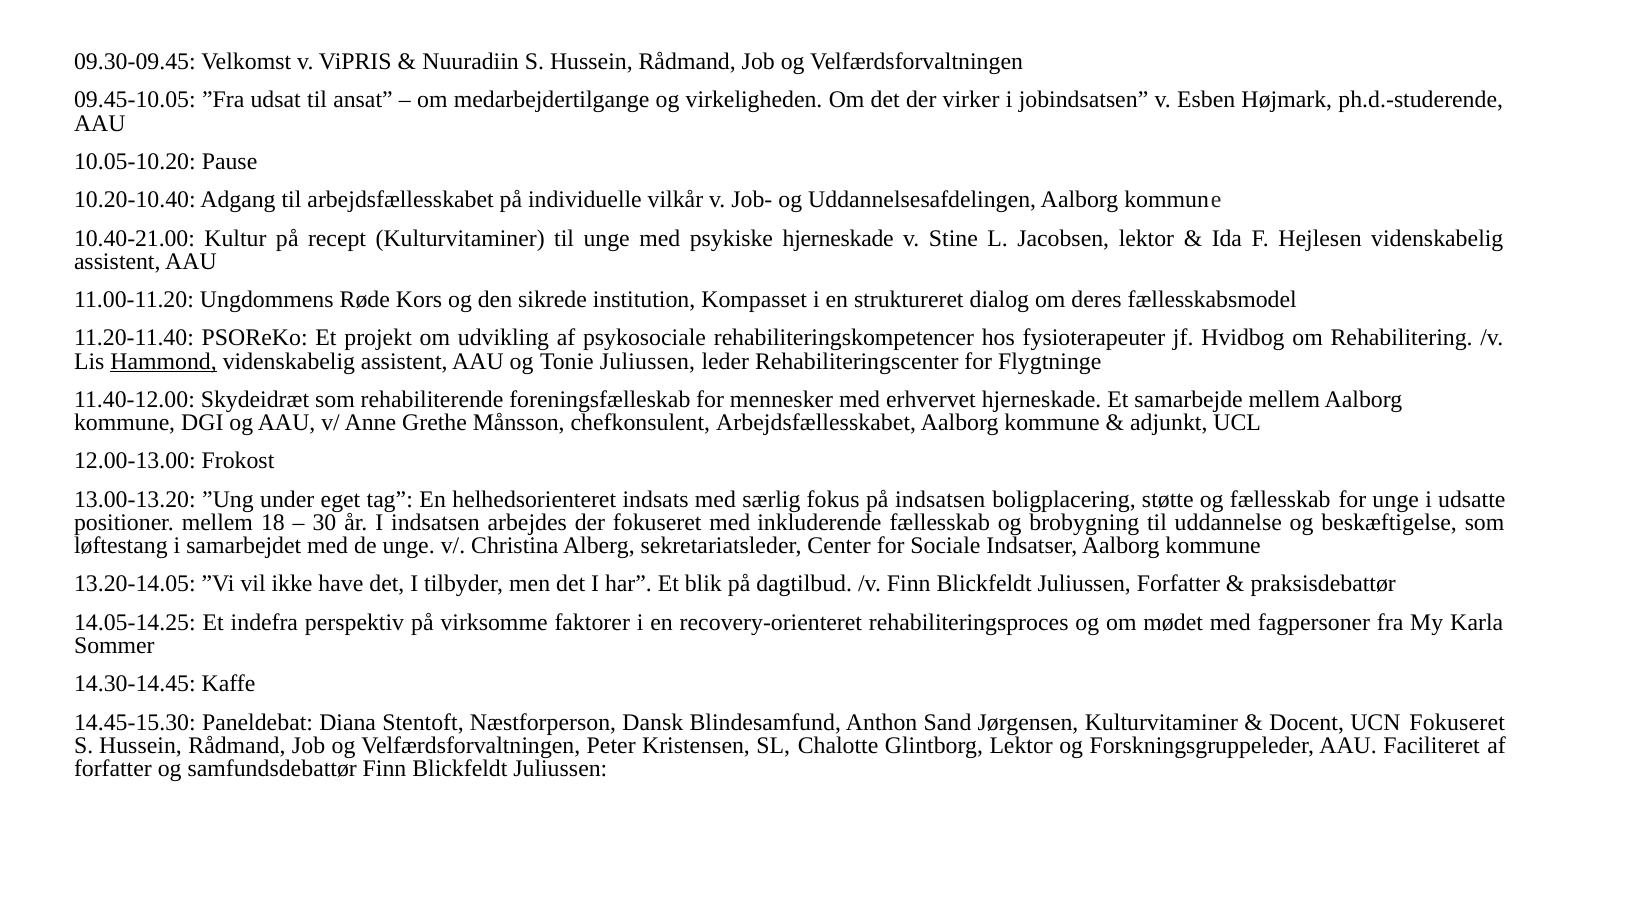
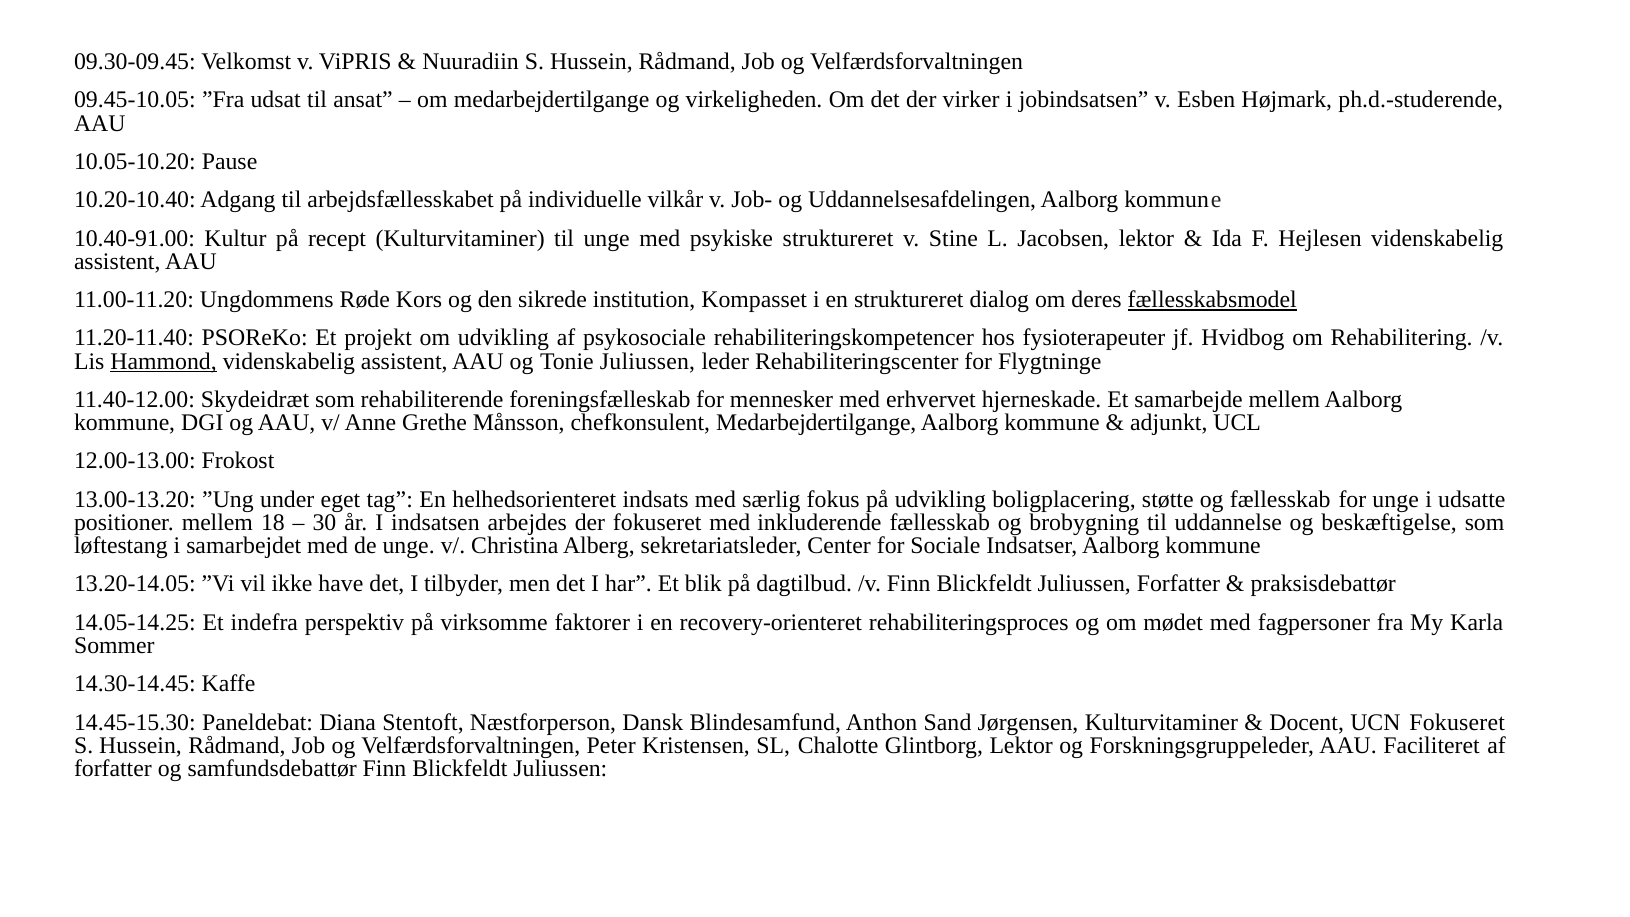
10.40-21.00: 10.40-21.00 -> 10.40-91.00 (134, 238)
psykiske hjerneskade: hjerneskade -> struktureret (838, 238)
fællesskabsmodel underline: none -> present (1212, 300)
chefkonsulent Arbejdsfællesskabet: Arbejdsfællesskabet -> Medarbejdertilgange (816, 423)
på indsatsen: indsatsen -> udvikling (940, 499)
